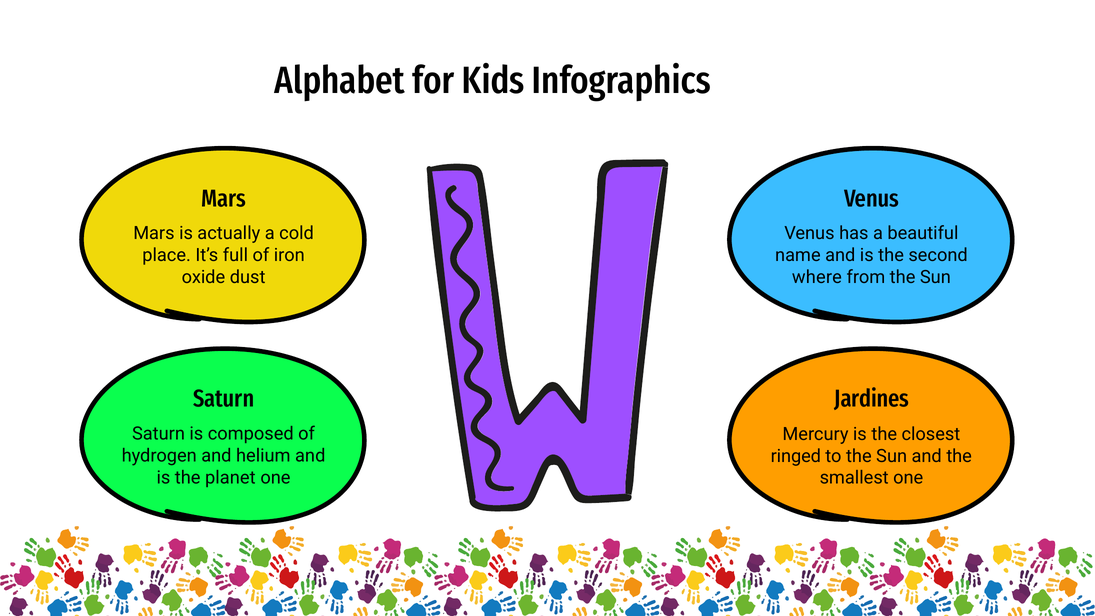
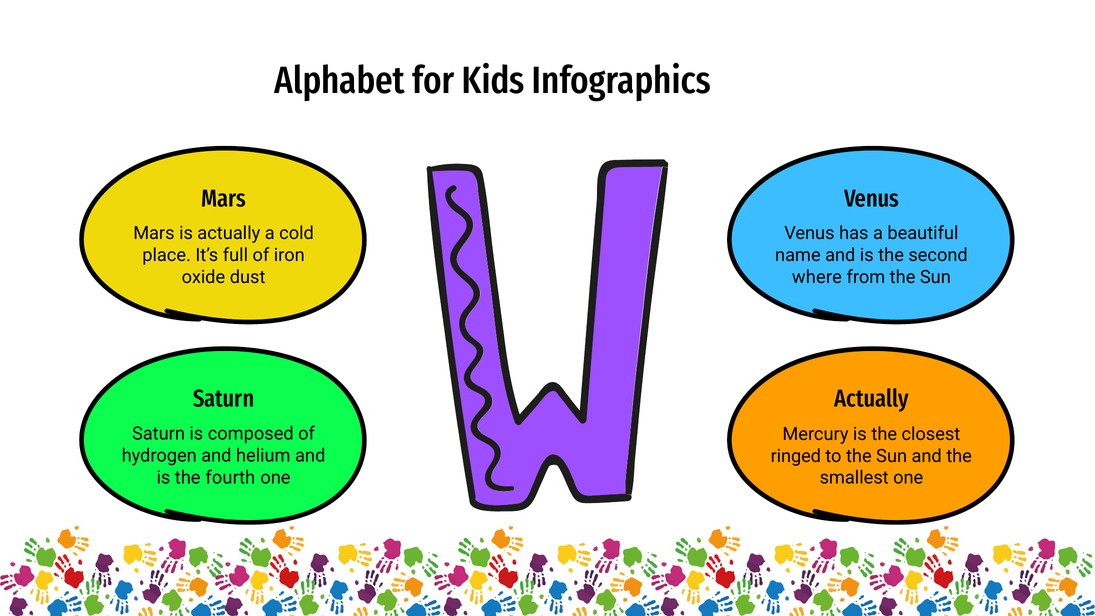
Jardines: Jardines -> Actually (872, 399)
planet: planet -> fourth (230, 478)
